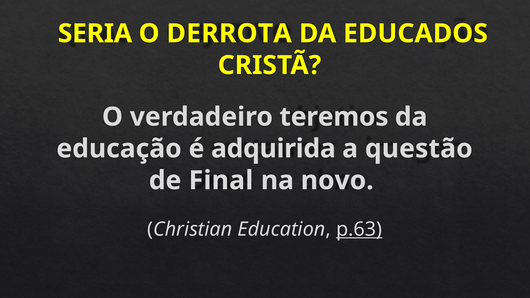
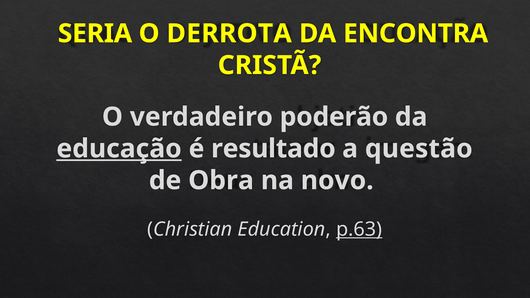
EDUCADOS: EDUCADOS -> ENCONTRA (416, 34)
teremos: teremos -> poderão (334, 117)
educação underline: none -> present (119, 149)
adquirida: adquirida -> resultado (273, 149)
Final: Final -> Obra (221, 181)
